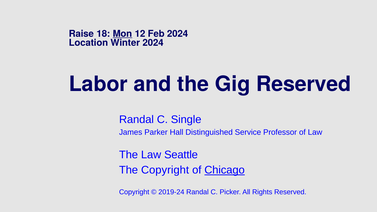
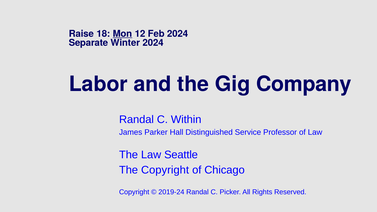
Location: Location -> Separate (88, 43)
Gig Reserved: Reserved -> Company (304, 84)
Single: Single -> Within (186, 120)
Chicago underline: present -> none (225, 170)
